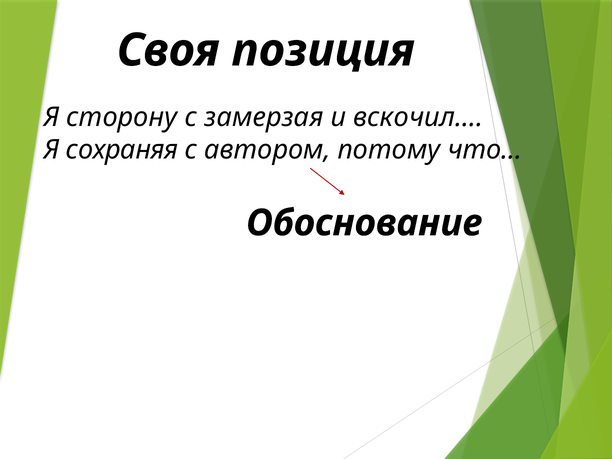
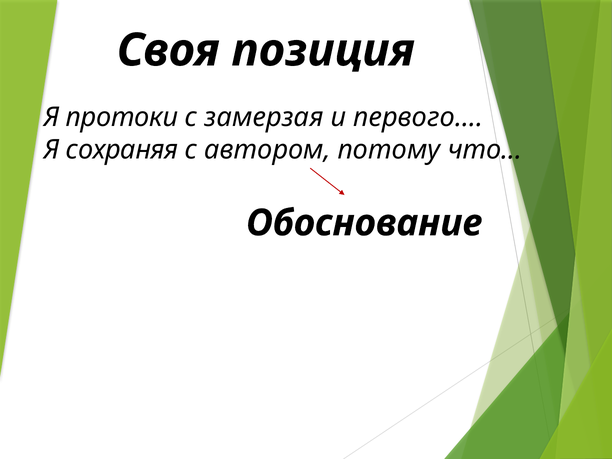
сторону: сторону -> протоки (122, 117)
вскочил…: вскочил… -> первого… (418, 117)
